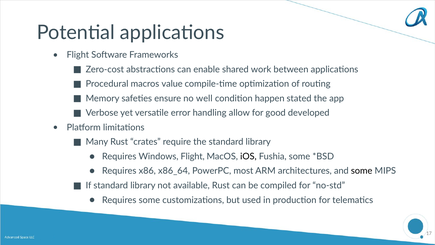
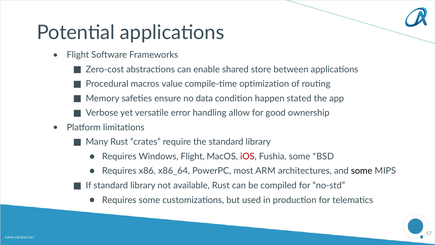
work: work -> store (261, 69)
well: well -> data (204, 98)
developed: developed -> ownership (309, 113)
iOS colour: black -> red (248, 156)
